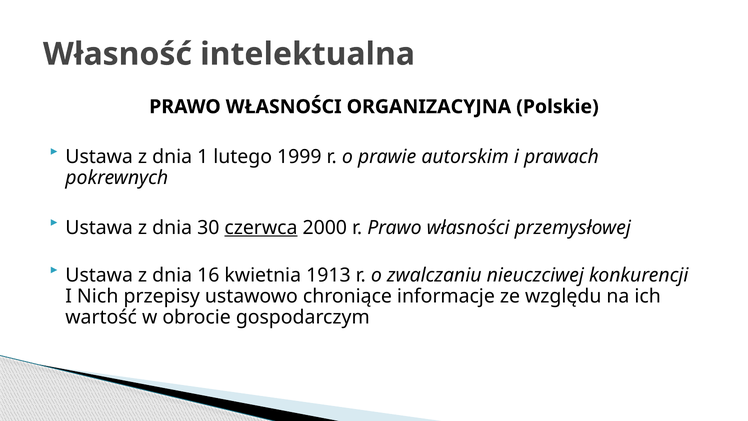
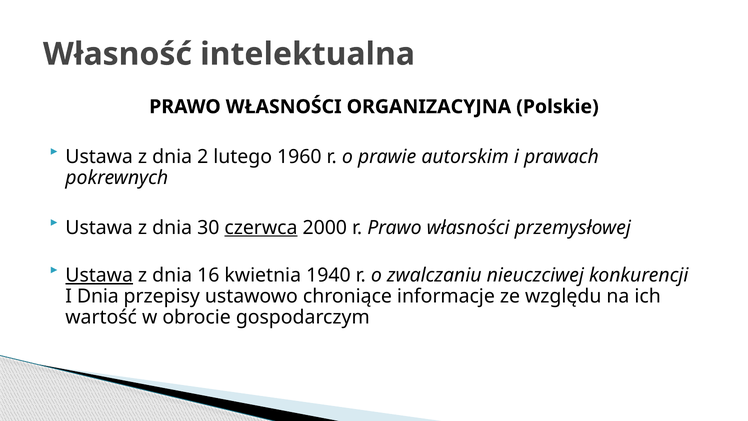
1: 1 -> 2 (203, 157)
1999: 1999 -> 1960 (299, 157)
Ustawa underline: none -> present (99, 275)
1913: 1913 -> 1940 (328, 275)
I Nich: Nich -> Dnia (98, 296)
